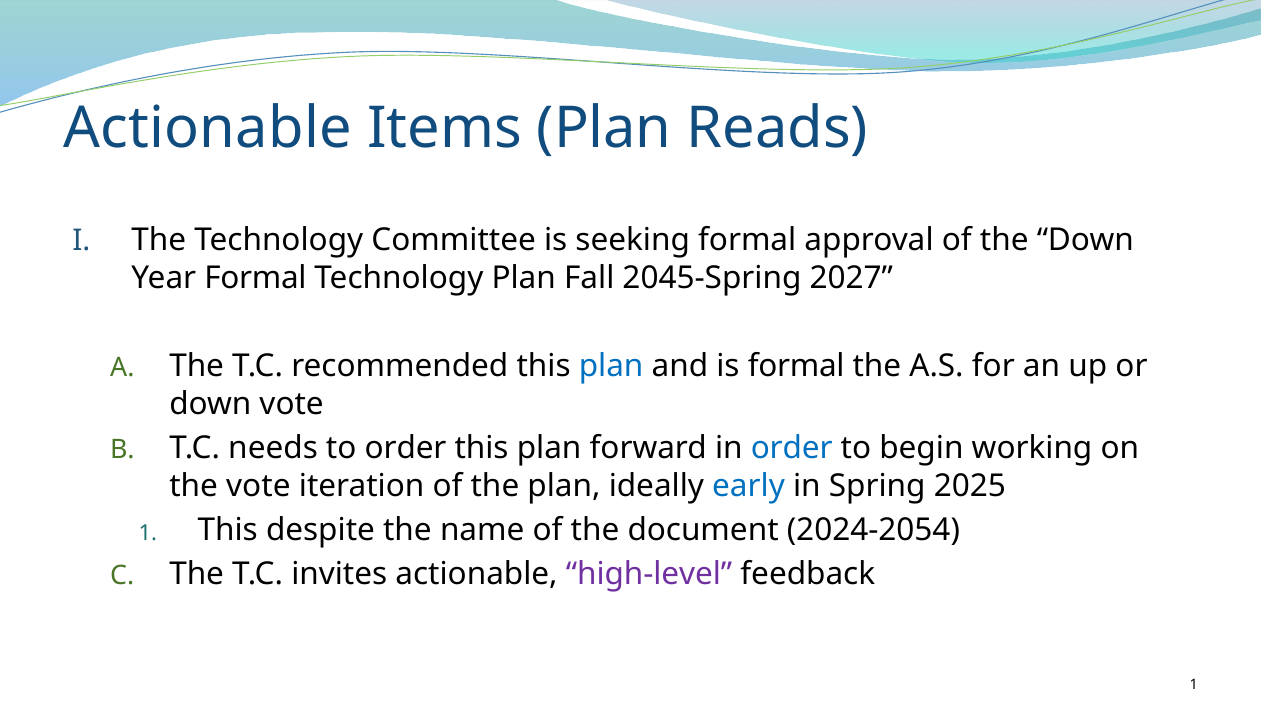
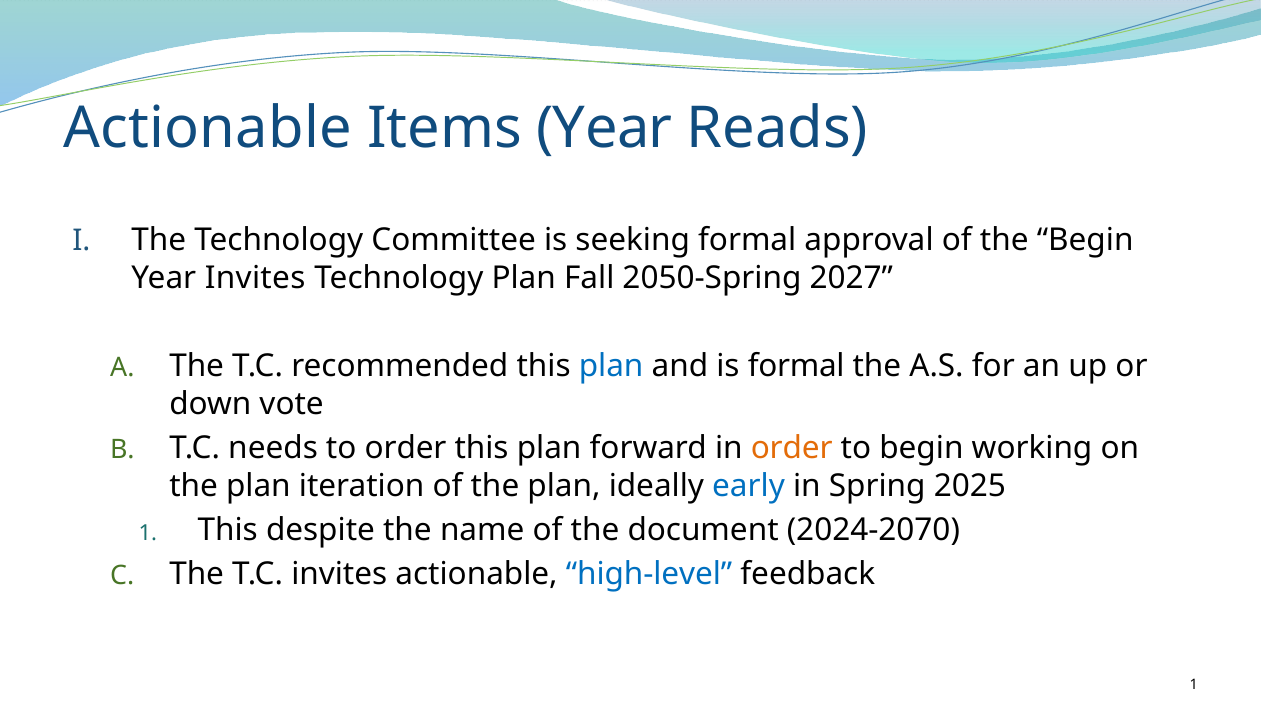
Items Plan: Plan -> Year (605, 128)
the Down: Down -> Begin (1085, 241)
Year Formal: Formal -> Invites (255, 278)
2045-Spring: 2045-Spring -> 2050-Spring (712, 278)
order colour: blue -> orange (792, 449)
vote: vote -> plan (258, 486)
2024-2054: 2024-2054 -> 2024-2070 (873, 531)
high-level colour: purple -> blue (649, 575)
